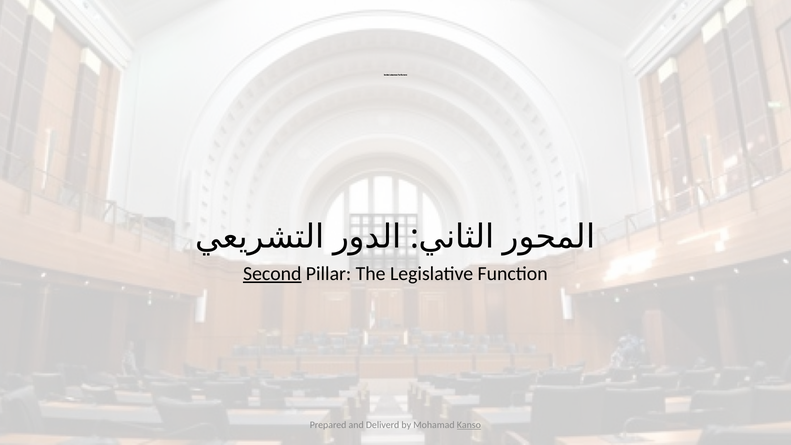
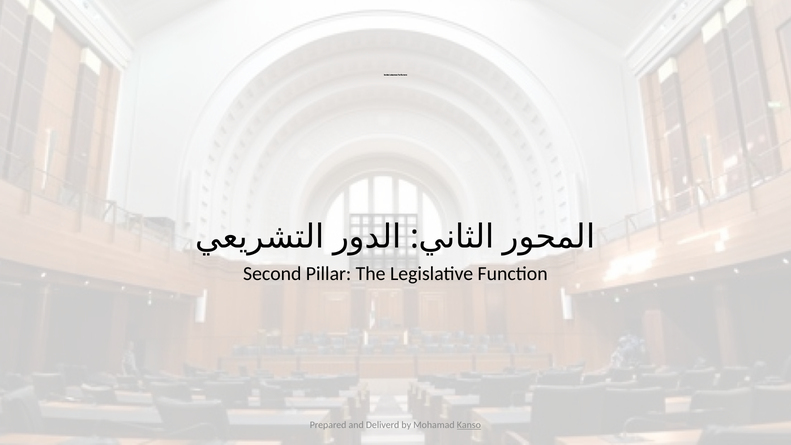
Second underline: present -> none (272, 274)
